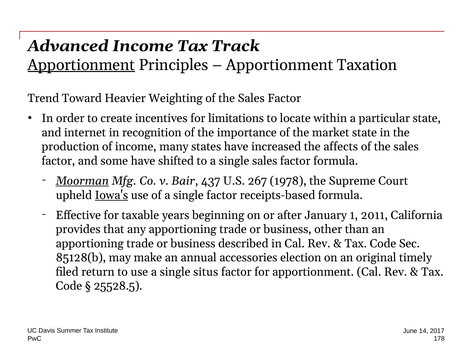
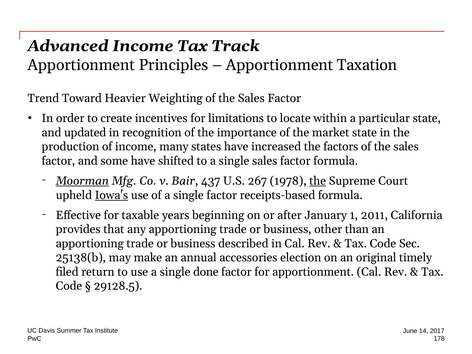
Apportionment underline: present -> none (81, 65)
internet: internet -> updated (85, 133)
affects: affects -> factors (341, 147)
the underline: none -> present (318, 181)
85128(b: 85128(b -> 25138(b (81, 258)
situs: situs -> done (206, 272)
25528.5: 25528.5 -> 29128.5 (118, 286)
